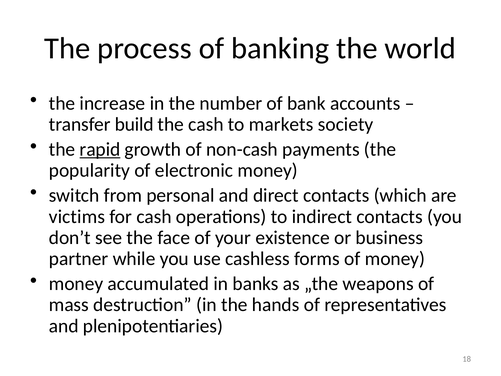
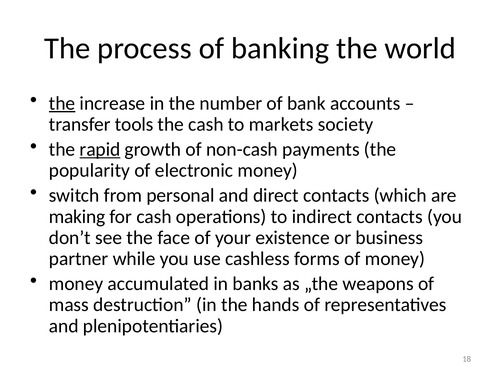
the underline: none -> present (62, 103)
build: build -> tools (134, 124)
victims: victims -> making (77, 216)
